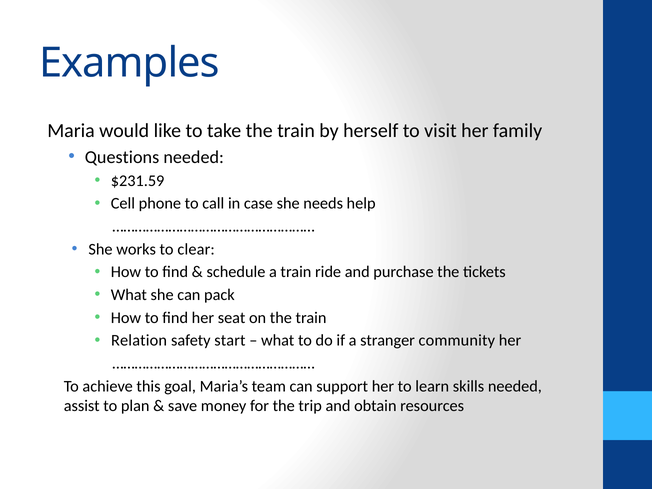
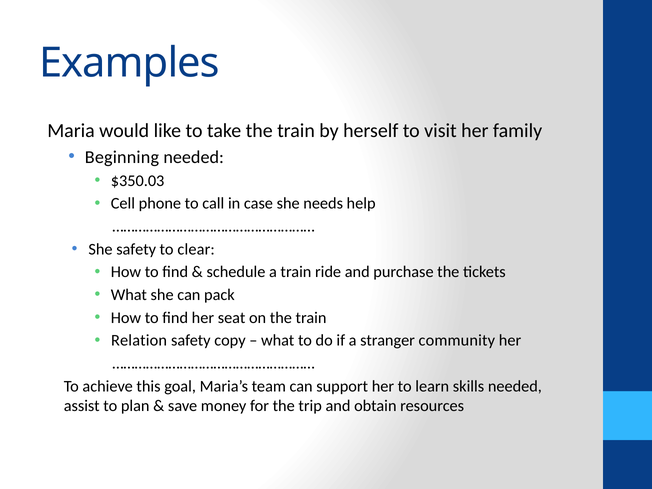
Questions: Questions -> Beginning (122, 157)
$231.59: $231.59 -> $350.03 (138, 181)
She works: works -> safety (136, 249)
start: start -> copy (230, 341)
